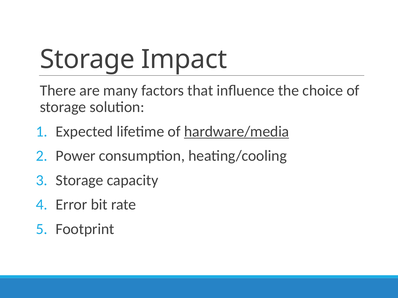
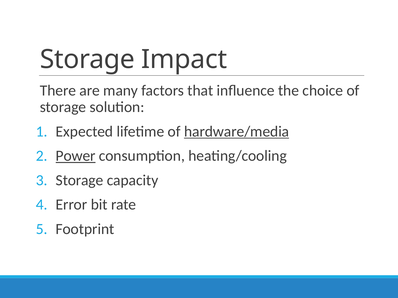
Power underline: none -> present (76, 156)
